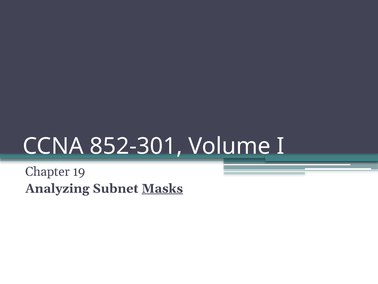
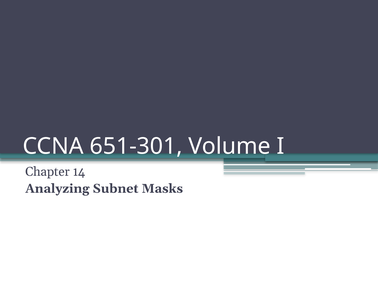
852-301: 852-301 -> 651-301 (136, 146)
19: 19 -> 14 (79, 172)
Masks underline: present -> none (162, 188)
